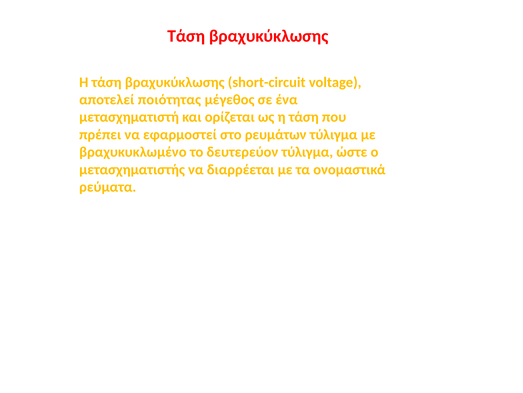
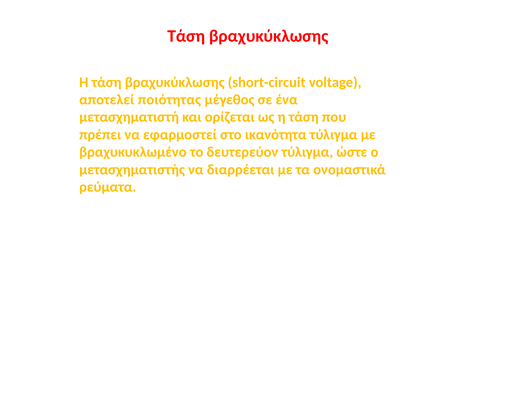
ρευμάτων: ρευμάτων -> ικανότητα (276, 134)
